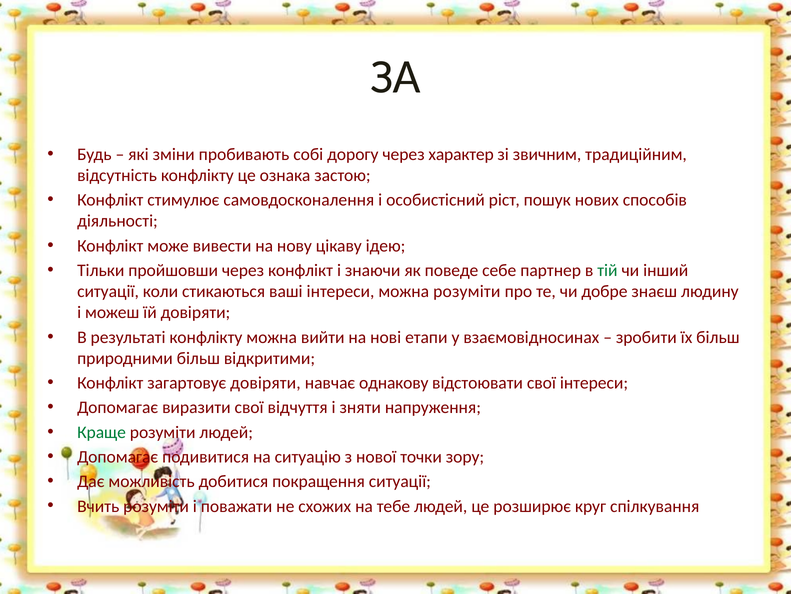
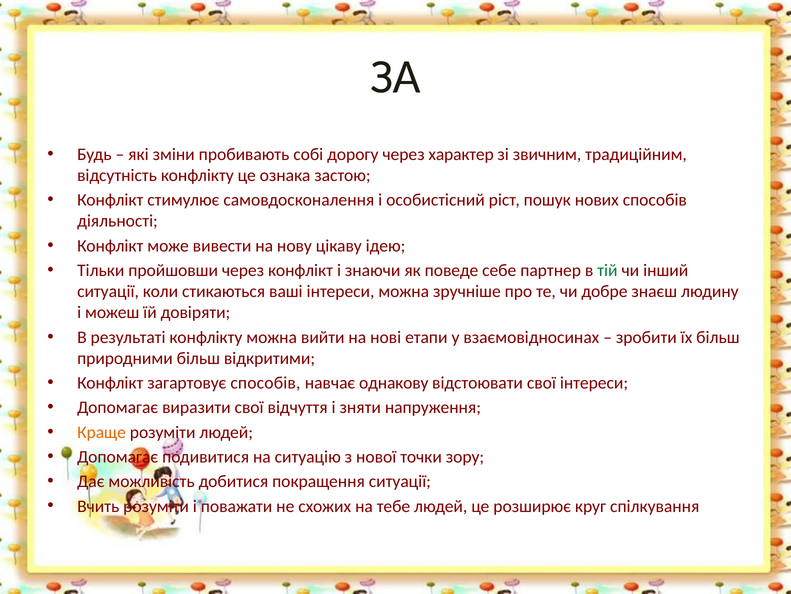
можна розуміти: розуміти -> зручніше (467, 291)
загартовує довіряти: довіряти -> способів (265, 383)
Краще colour: green -> orange (102, 432)
